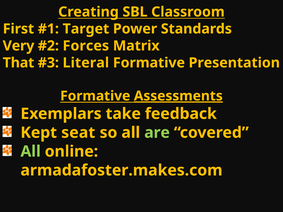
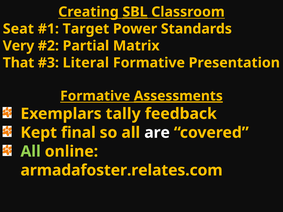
SBL underline: none -> present (135, 12)
First: First -> Seat (18, 29)
Forces: Forces -> Partial (86, 46)
take: take -> tally (123, 114)
seat: seat -> final (78, 133)
are colour: light green -> white (157, 133)
armadafoster.makes.com: armadafoster.makes.com -> armadafoster.relates.com (122, 170)
